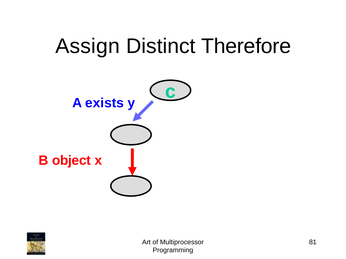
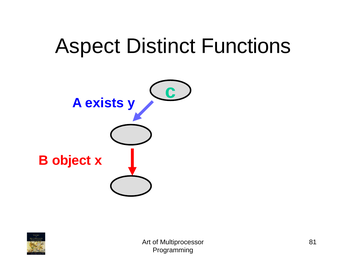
Assign: Assign -> Aspect (88, 46)
Therefore: Therefore -> Functions (246, 46)
